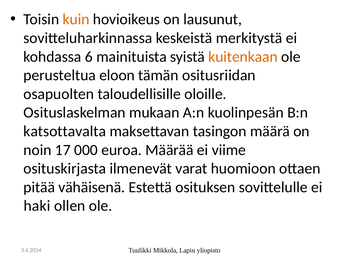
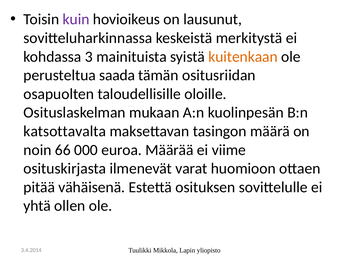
kuin colour: orange -> purple (76, 19)
6: 6 -> 3 (89, 57)
eloon: eloon -> saada (117, 75)
17: 17 -> 66 (63, 150)
haki: haki -> yhtä (37, 206)
